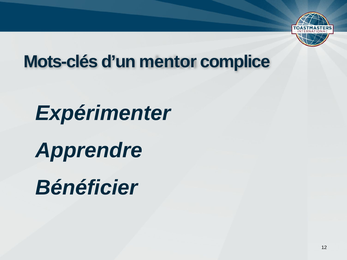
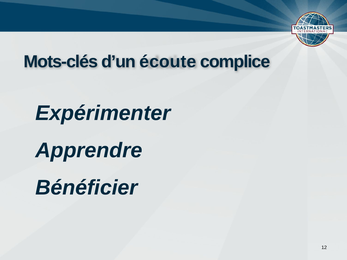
mentor: mentor -> écoute (168, 62)
